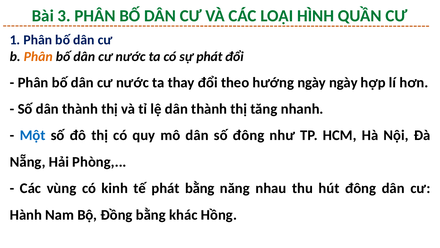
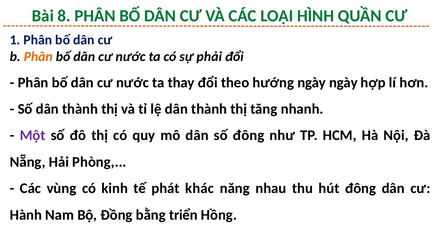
3: 3 -> 8 (64, 16)
sự phát: phát -> phải (209, 56)
Một colour: blue -> purple (33, 135)
phát bằng: bằng -> khác (200, 188)
khác: khác -> triển (183, 214)
